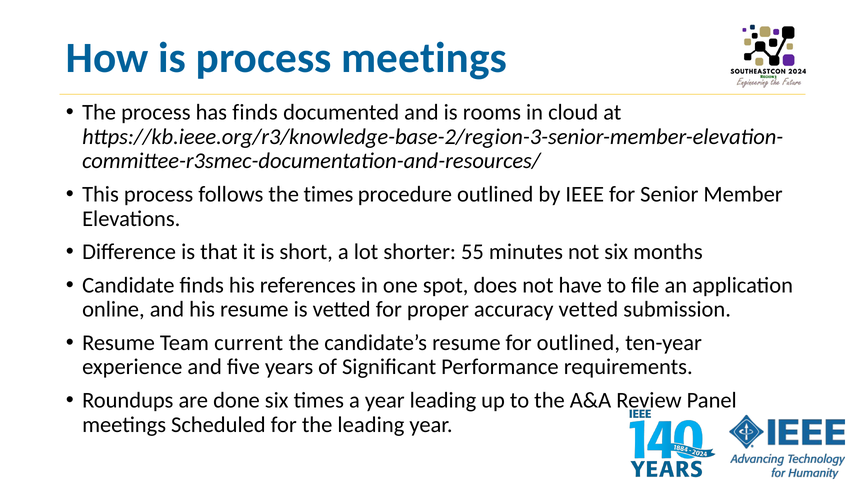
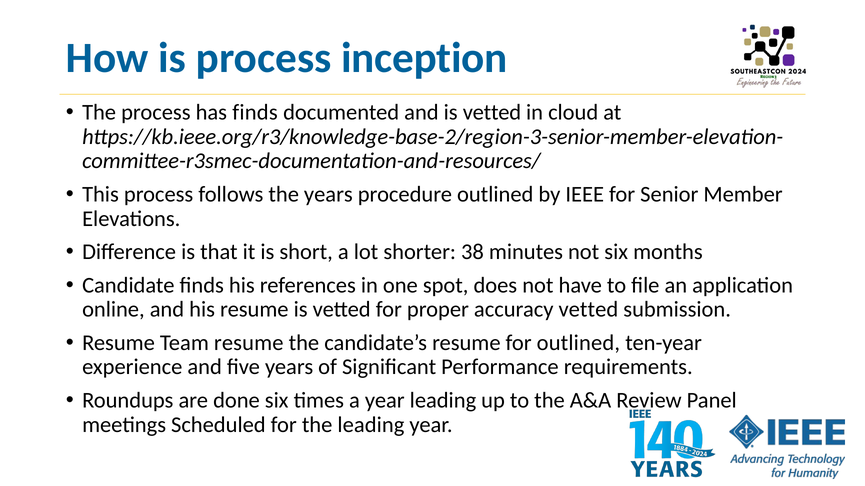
process meetings: meetings -> inception (424, 58)
and is rooms: rooms -> vetted (492, 113)
the times: times -> years (328, 195)
55: 55 -> 38 (472, 252)
Team current: current -> resume (249, 343)
